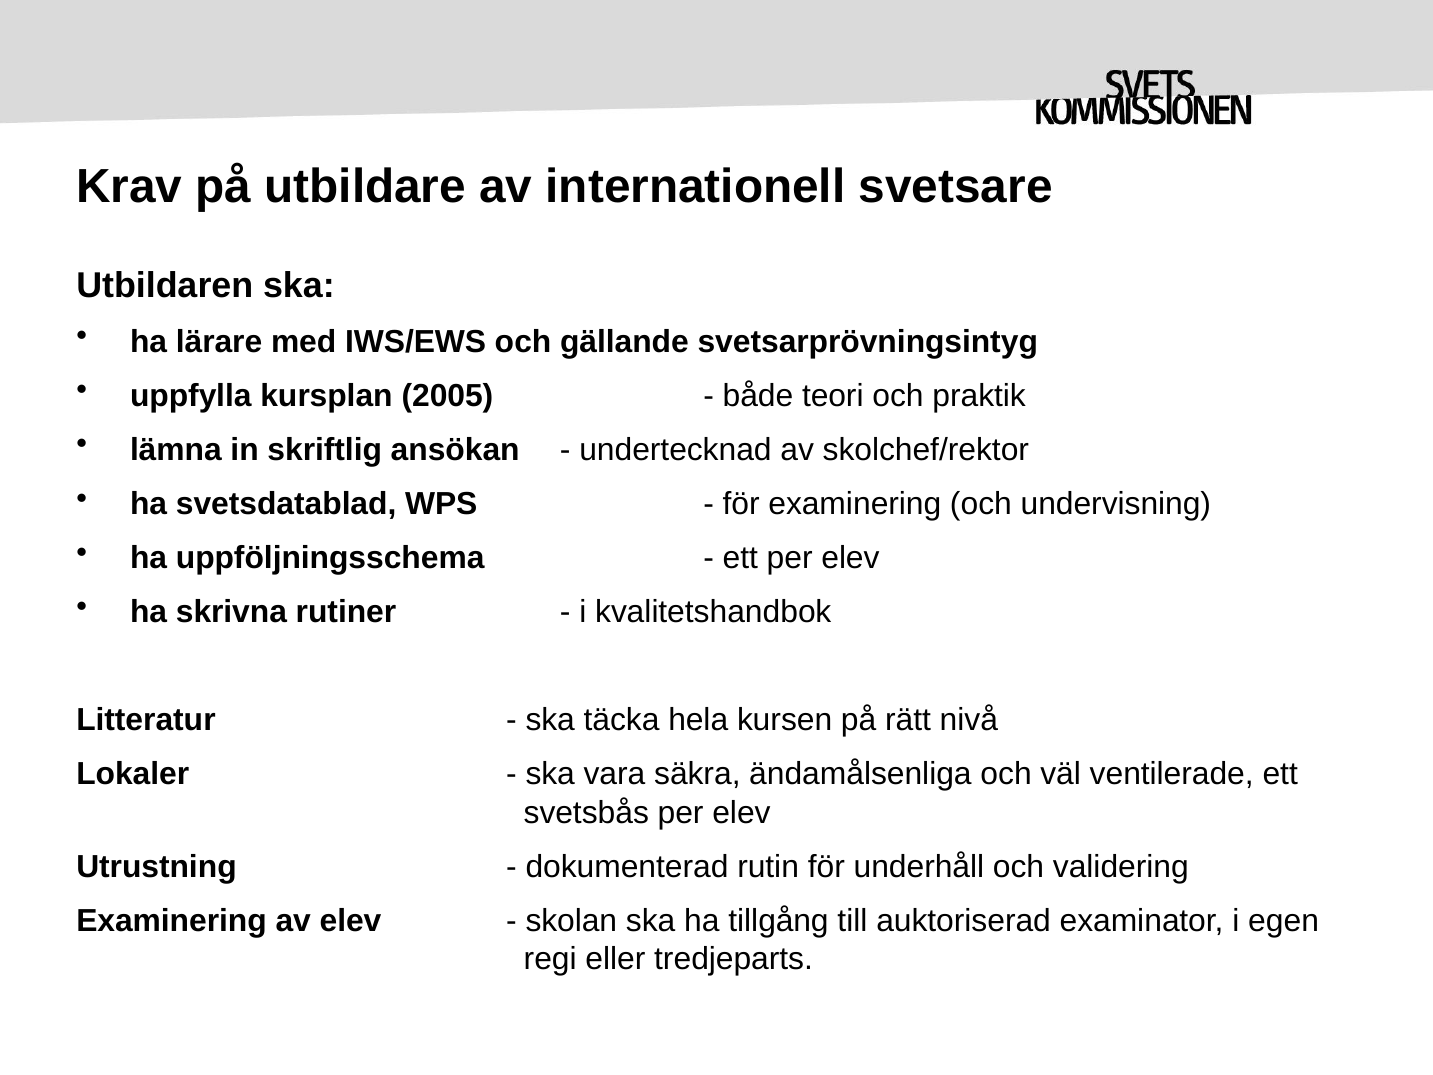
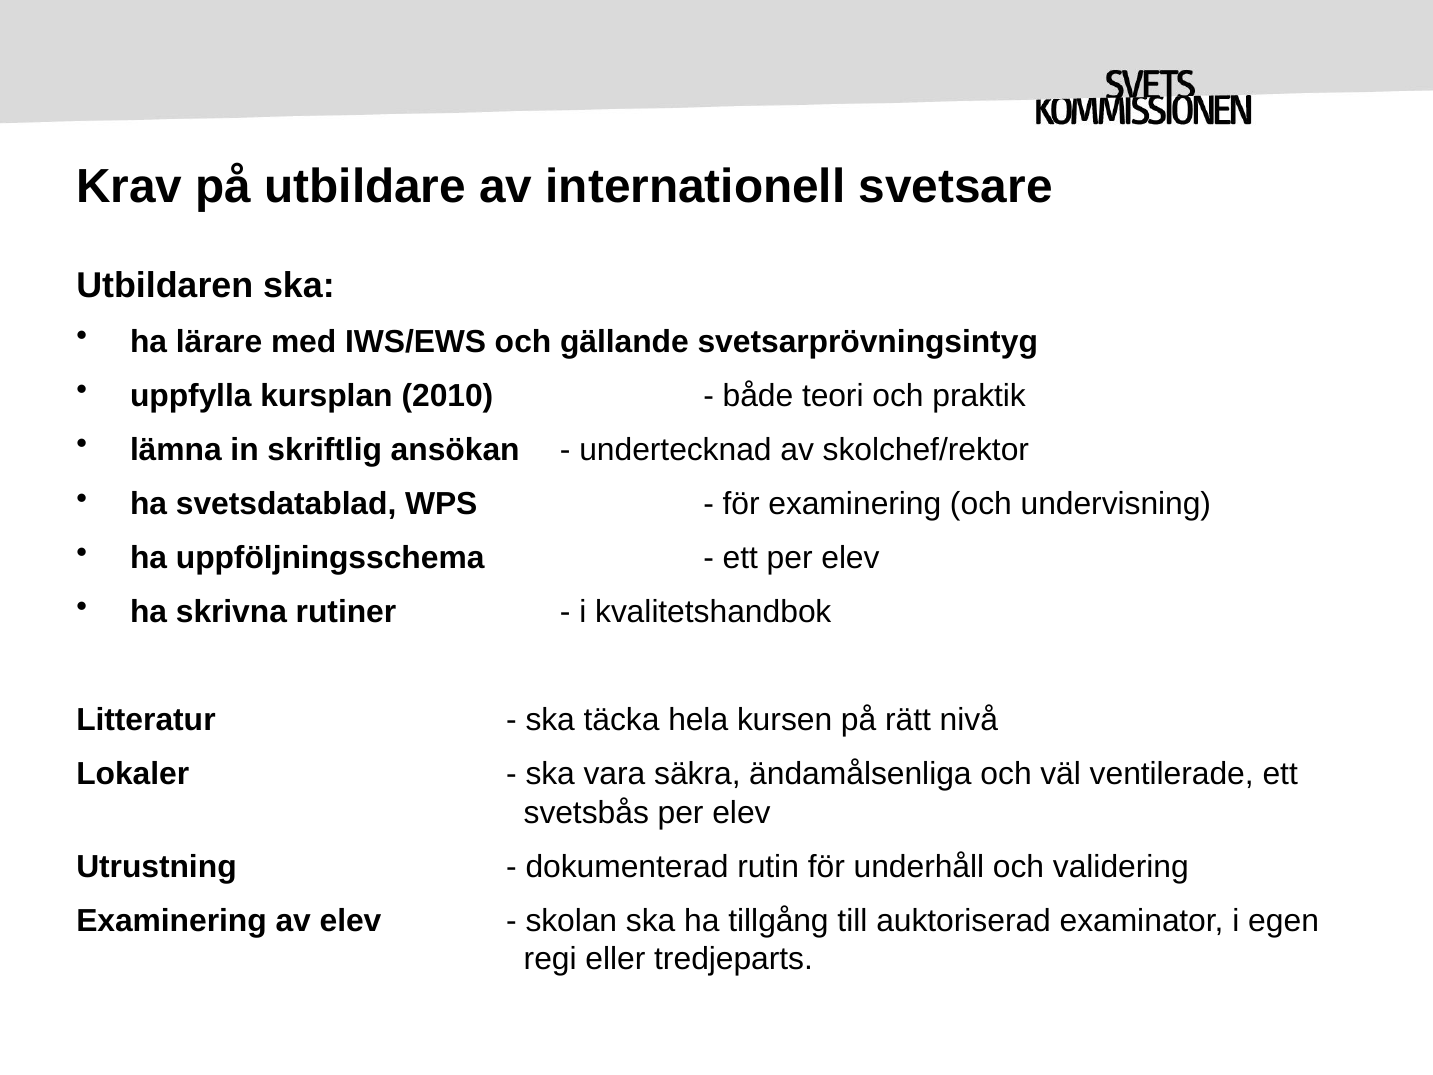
2005: 2005 -> 2010 (447, 396)
